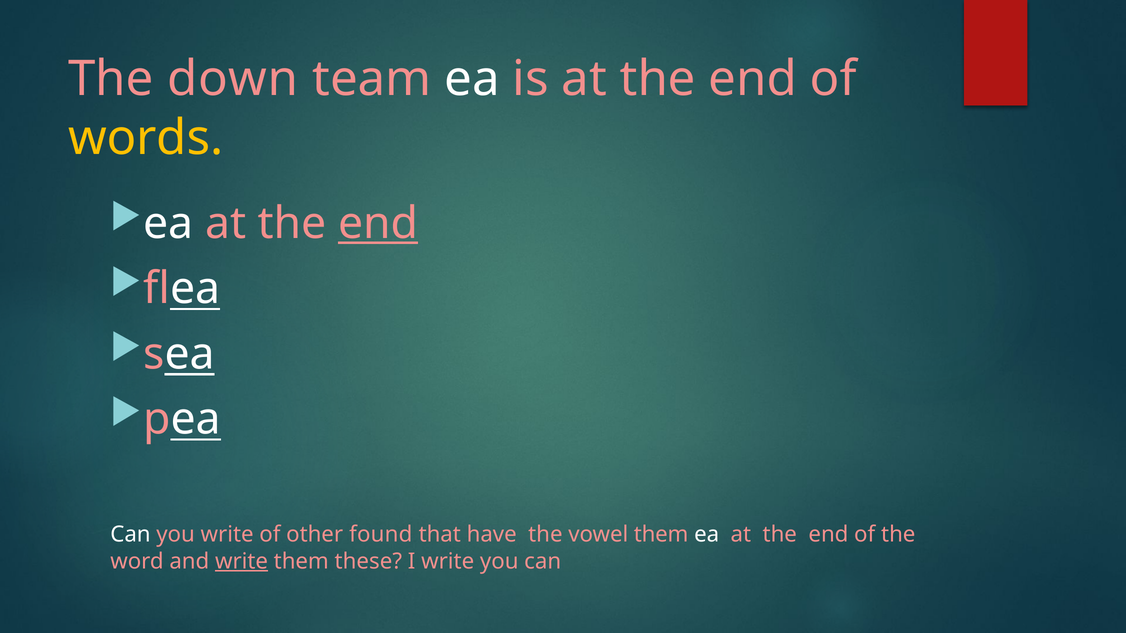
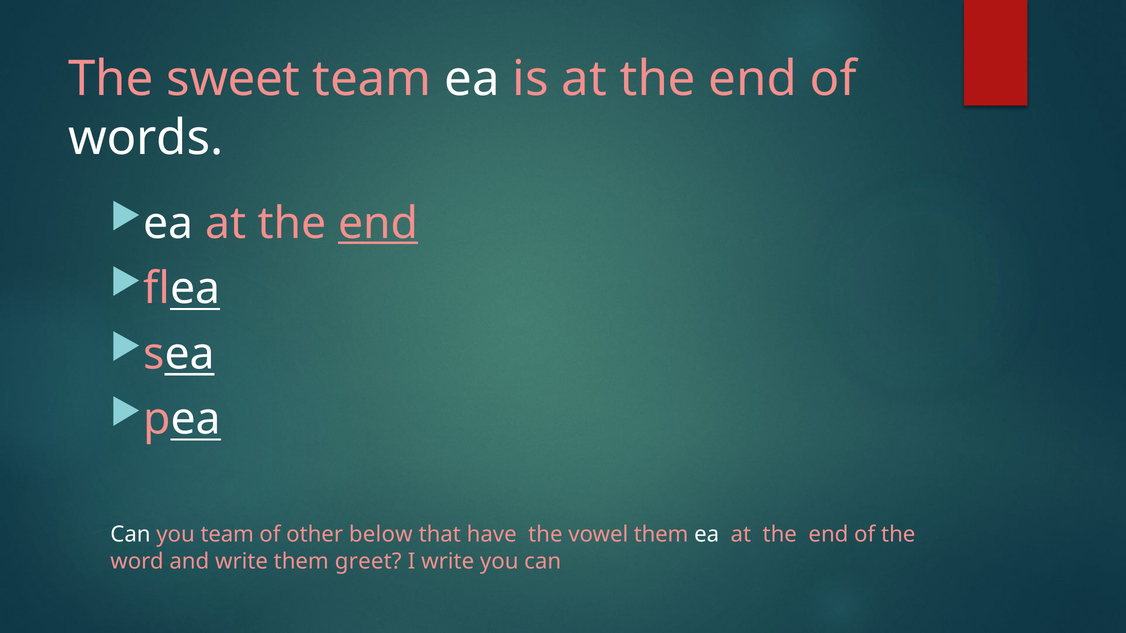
down: down -> sweet (233, 79)
words colour: yellow -> white (146, 138)
you write: write -> team (227, 535)
found: found -> below (381, 535)
write underline: present -> none (241, 562)
these: these -> greet (368, 562)
